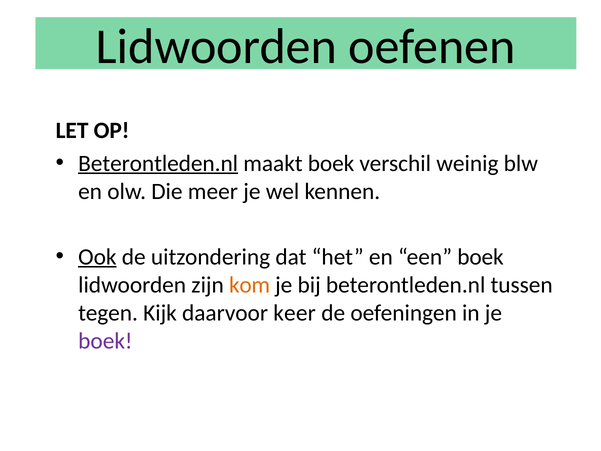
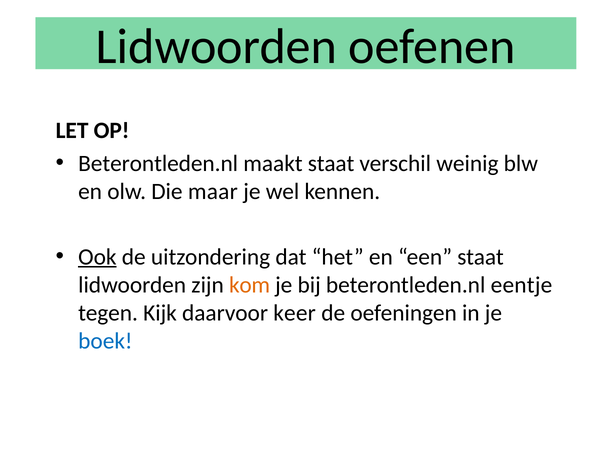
Beterontleden.nl underline: present -> none (158, 163)
maakt boek: boek -> staat (331, 163)
meer: meer -> maar (213, 191)
een boek: boek -> staat (480, 257)
tussen: tussen -> eentje (522, 285)
boek colour: purple -> blue (105, 341)
